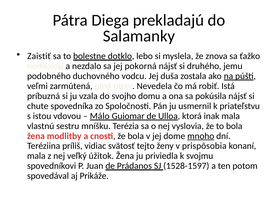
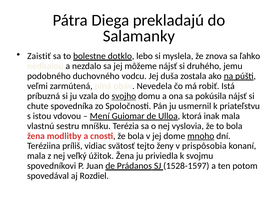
ťažko: ťažko -> ľahko (250, 56)
pokorná: pokorná -> môžeme (141, 66)
svojho underline: none -> present (124, 96)
Málo: Málo -> Mení (100, 116)
Prikáže: Prikáže -> Rozdiel (94, 176)
